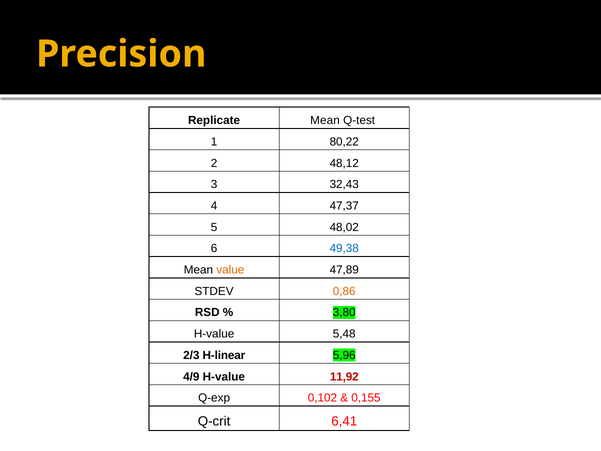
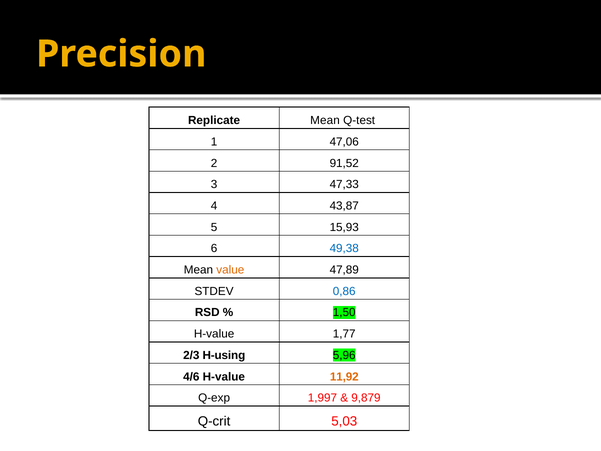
80,22: 80,22 -> 47,06 (344, 142)
48,12: 48,12 -> 91,52 (344, 163)
32,43: 32,43 -> 47,33 (344, 184)
47,37: 47,37 -> 43,87 (344, 206)
48,02: 48,02 -> 15,93 (344, 227)
0,86 colour: orange -> blue (344, 291)
3,80: 3,80 -> 1,50 (344, 312)
5,48: 5,48 -> 1,77 (344, 334)
H-linear: H-linear -> H-using (224, 355)
4/9: 4/9 -> 4/6 (191, 376)
11,92 colour: red -> orange (344, 376)
0,102: 0,102 -> 1,997 (322, 398)
0,155: 0,155 -> 9,879 (366, 398)
6,41: 6,41 -> 5,03 (344, 421)
